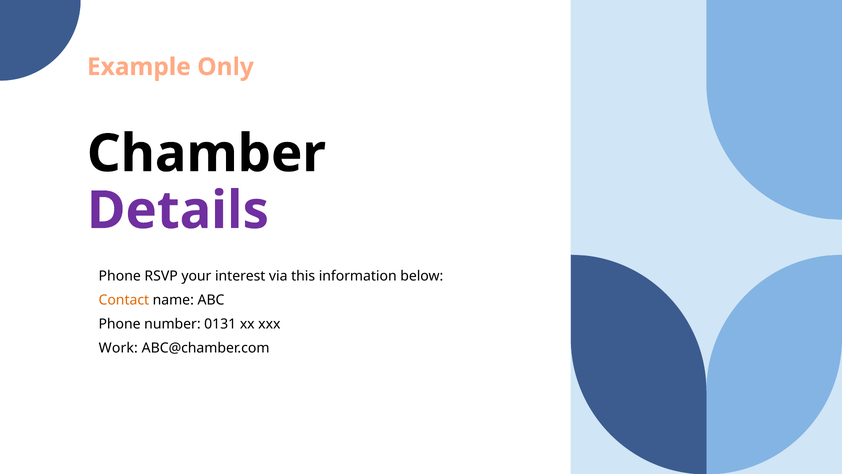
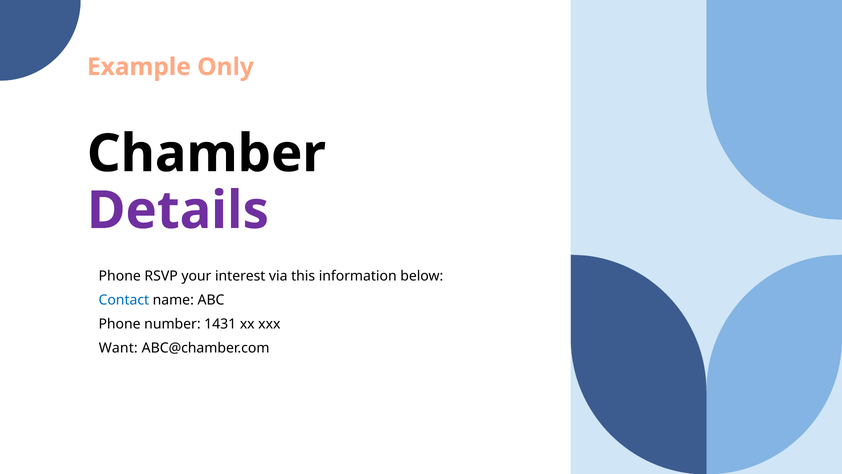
Contact colour: orange -> blue (124, 300)
0131: 0131 -> 1431 (220, 324)
Work: Work -> Want (118, 348)
